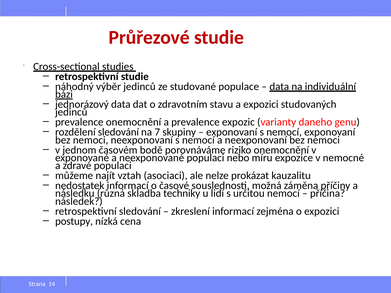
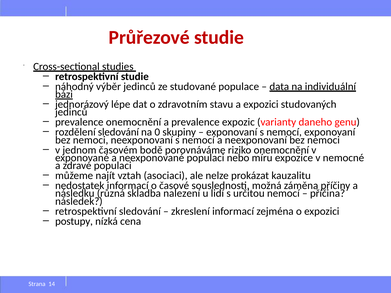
jednorázový data: data -> lépe (121, 104)
7: 7 -> 0 (157, 132)
techniky: techniky -> nalezení (182, 194)
